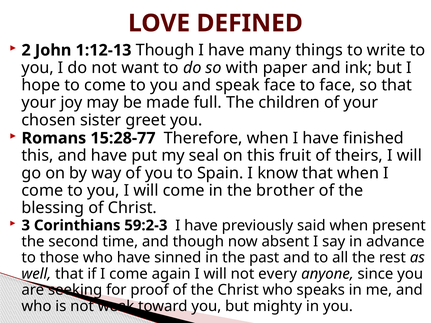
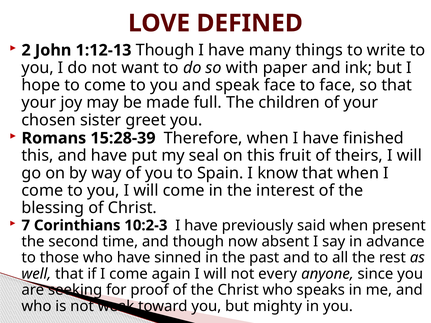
15:28-77: 15:28-77 -> 15:28-39 (123, 138)
brother: brother -> interest (286, 191)
3: 3 -> 7 (26, 226)
59:2-3: 59:2-3 -> 10:2-3 (146, 226)
